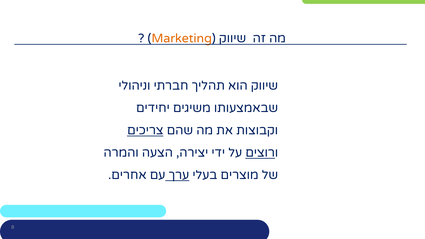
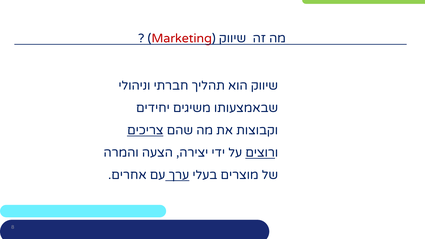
Marketing colour: orange -> red (182, 38)
